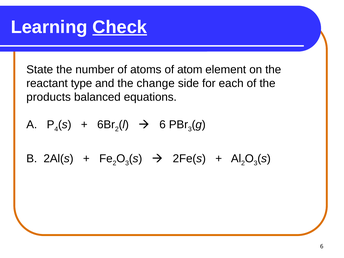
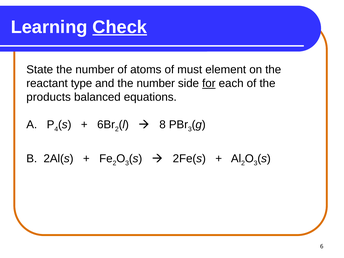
atom: atom -> must (190, 70)
and the change: change -> number (156, 83)
for underline: none -> present (209, 83)
6: 6 -> 8 (163, 125)
